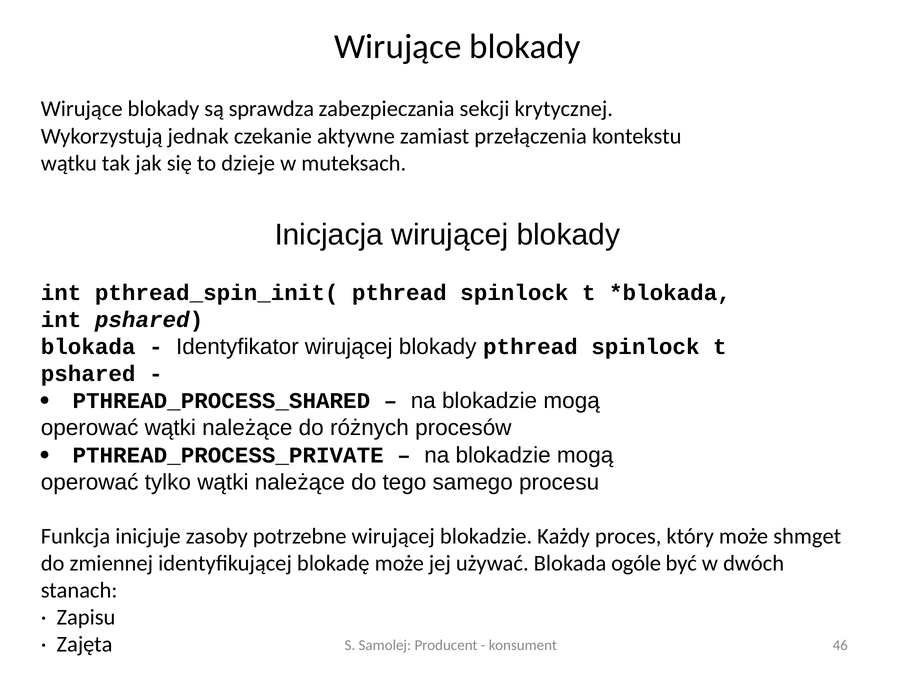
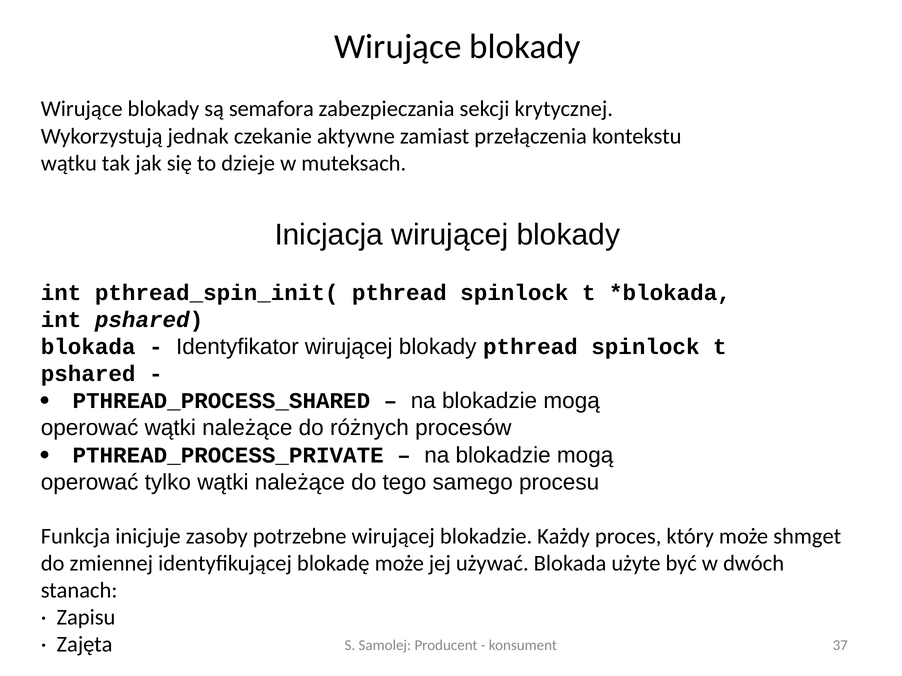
sprawdza: sprawdza -> semafora (271, 109)
ogóle: ogóle -> użyte (636, 564)
46: 46 -> 37 (840, 646)
